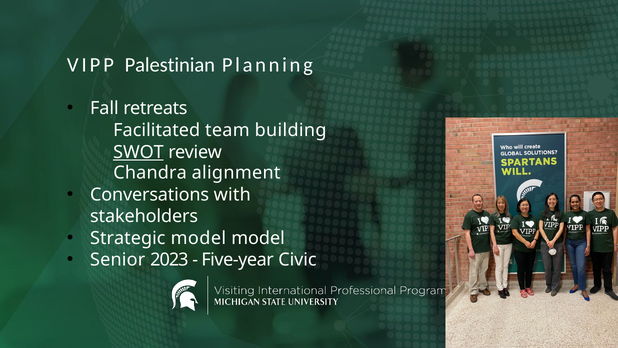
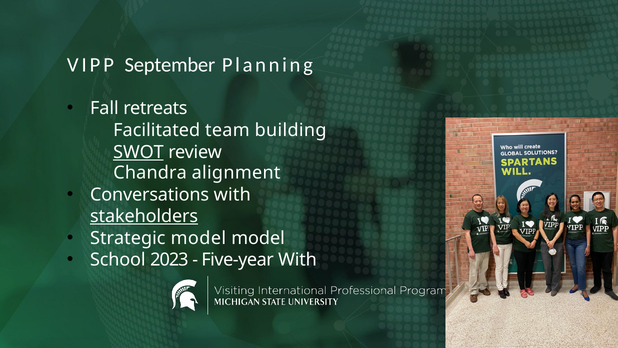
Palestinian: Palestinian -> September (170, 65)
stakeholders underline: none -> present (144, 216)
Senior: Senior -> School (118, 259)
Five-year Civic: Civic -> With (298, 259)
